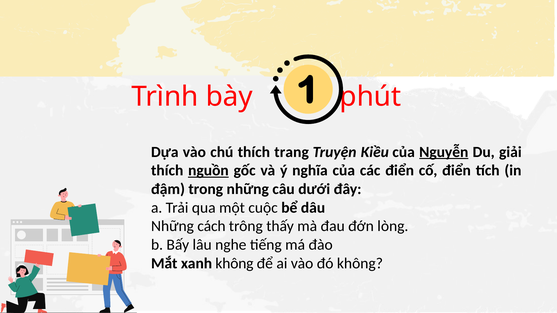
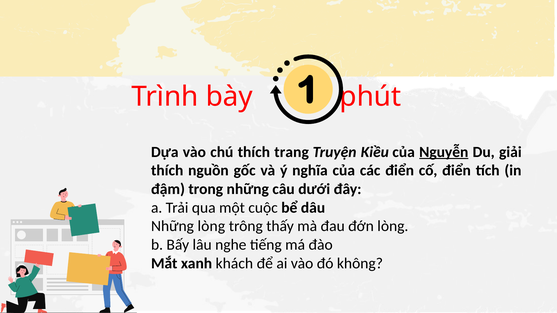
nguồn underline: present -> none (208, 171)
Những cách: cách -> lòng (211, 226)
xanh không: không -> khách (234, 264)
